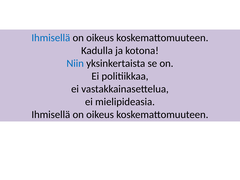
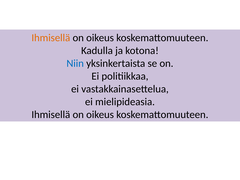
Ihmisellä colour: blue -> orange (51, 38)
